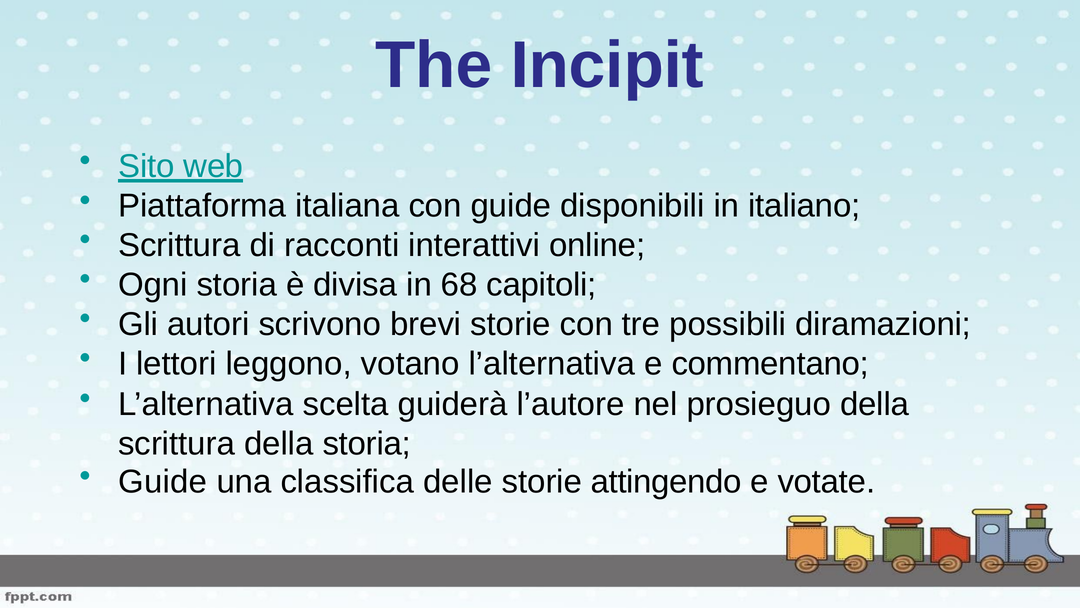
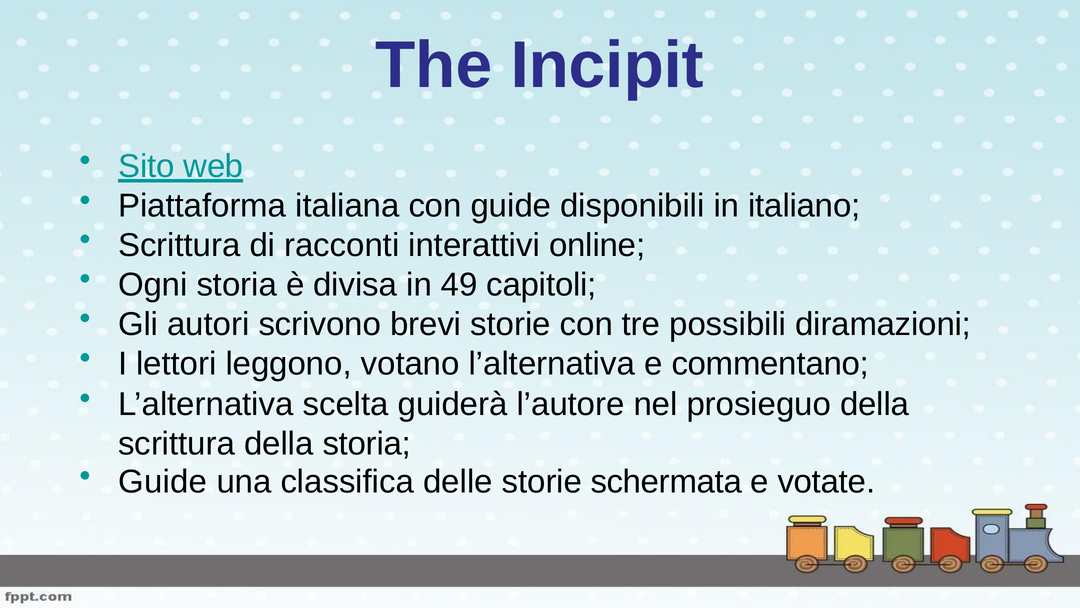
68: 68 -> 49 (459, 285)
attingendo: attingendo -> schermata (666, 482)
